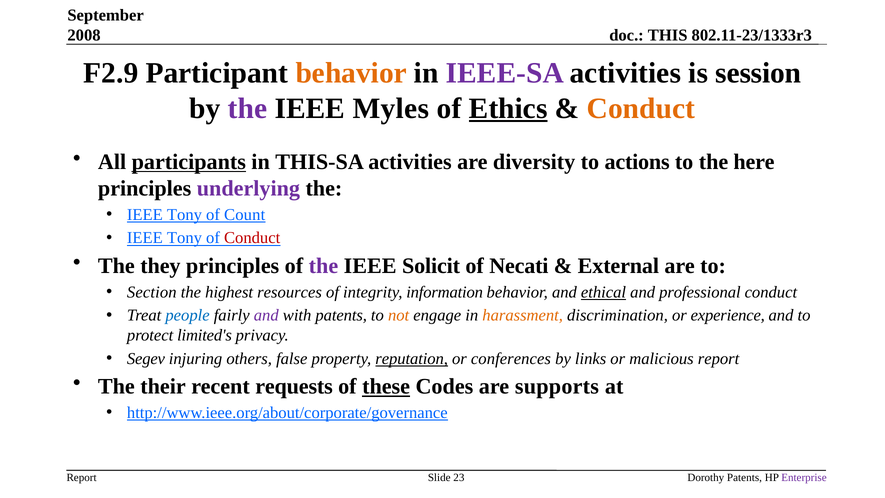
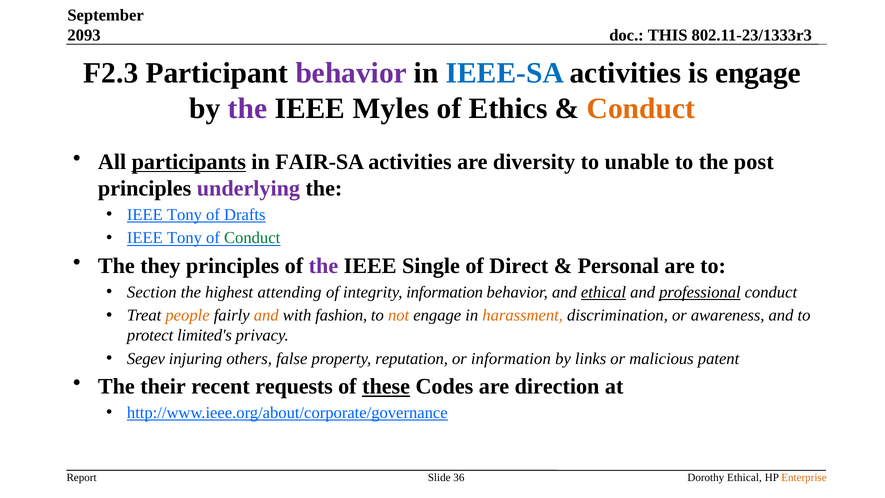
2008: 2008 -> 2093 (84, 35)
F2.9: F2.9 -> F2.3 (111, 73)
behavior colour: orange -> purple (351, 73)
IEEE-SA colour: purple -> blue (505, 73)
is session: session -> engage (758, 73)
Ethics underline: present -> none (508, 108)
THIS-SA: THIS-SA -> FAIR-SA (320, 162)
actions: actions -> unable (637, 162)
here: here -> post (754, 162)
Count: Count -> Drafts (245, 215)
Conduct colour: red -> green (252, 238)
Solicit: Solicit -> Single (431, 266)
Necati: Necati -> Direct (519, 266)
External: External -> Personal (618, 266)
resources: resources -> attending (290, 292)
professional underline: none -> present (700, 292)
people colour: blue -> orange (188, 315)
and colour: purple -> orange (266, 315)
with patents: patents -> fashion (341, 315)
experience: experience -> awareness (728, 315)
reputation underline: present -> none (412, 358)
or conferences: conferences -> information (511, 358)
malicious report: report -> patent (719, 358)
supports: supports -> direction (557, 387)
23: 23 -> 36 (459, 477)
Dorothy Patents: Patents -> Ethical (744, 477)
Enterprise colour: purple -> orange (804, 477)
